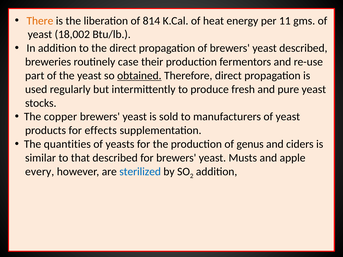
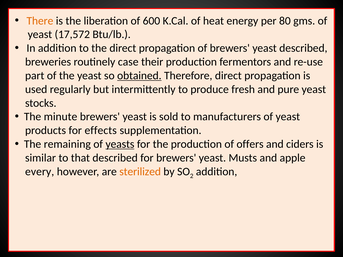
814: 814 -> 600 (151, 21)
11: 11 -> 80 (285, 21)
18,002: 18,002 -> 17,572 (72, 34)
copper: copper -> minute (61, 117)
quantities: quantities -> remaining (67, 144)
yeasts underline: none -> present (120, 144)
genus: genus -> offers (250, 144)
sterilized colour: blue -> orange (140, 172)
